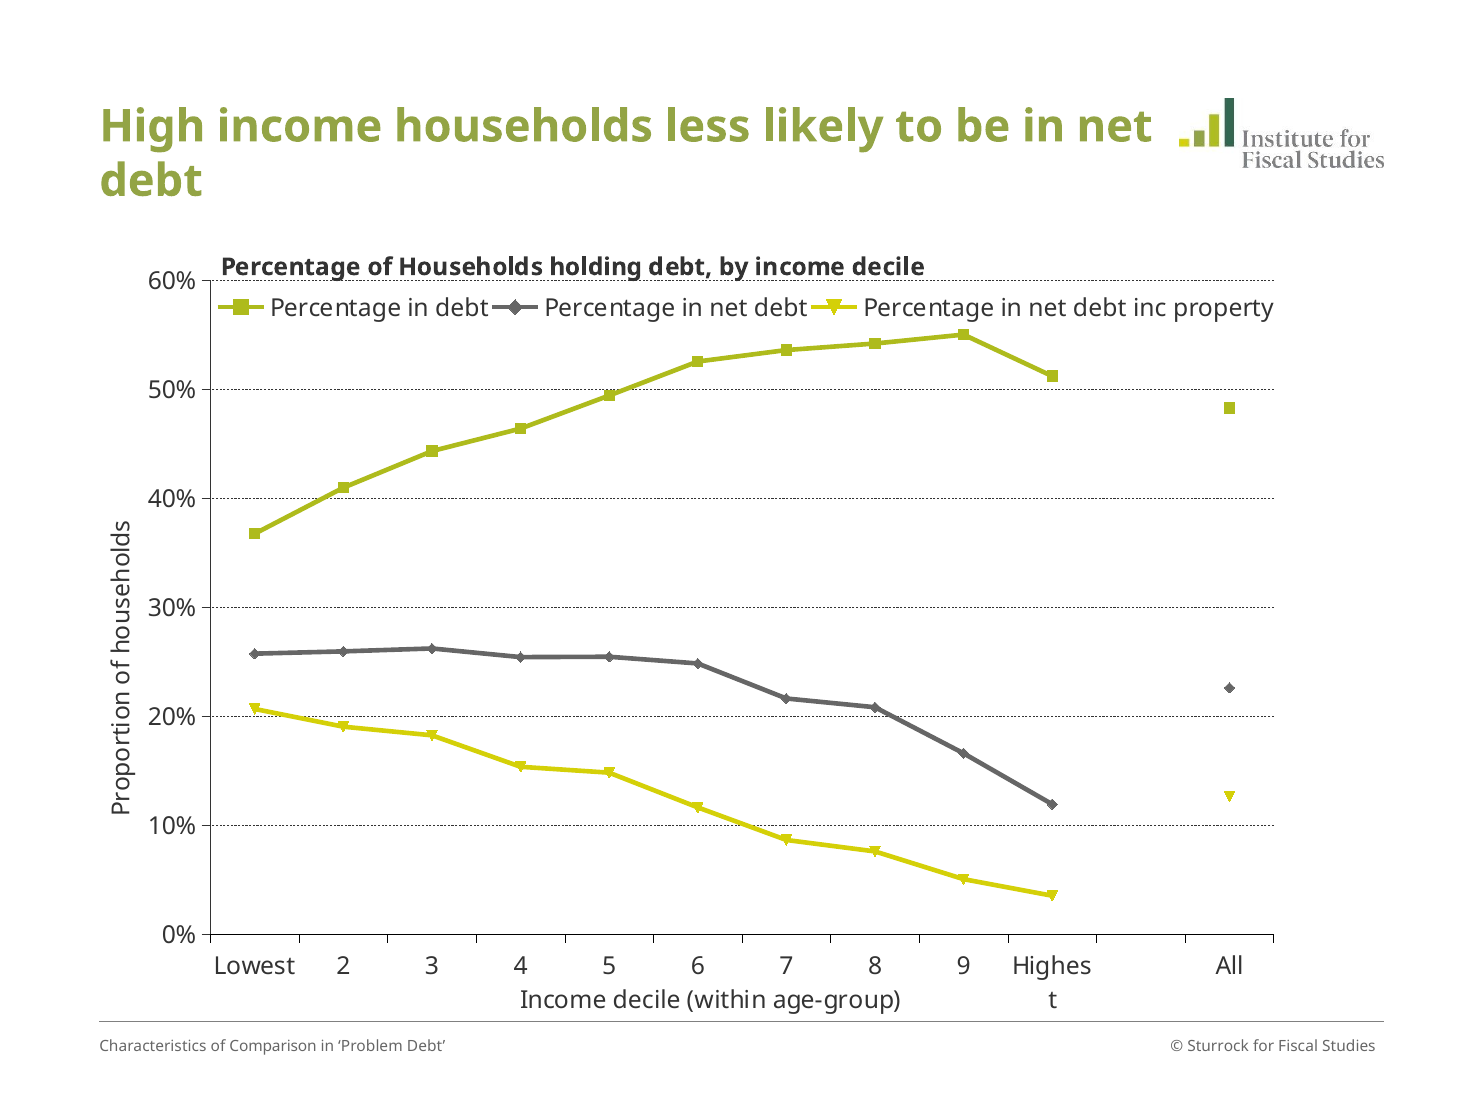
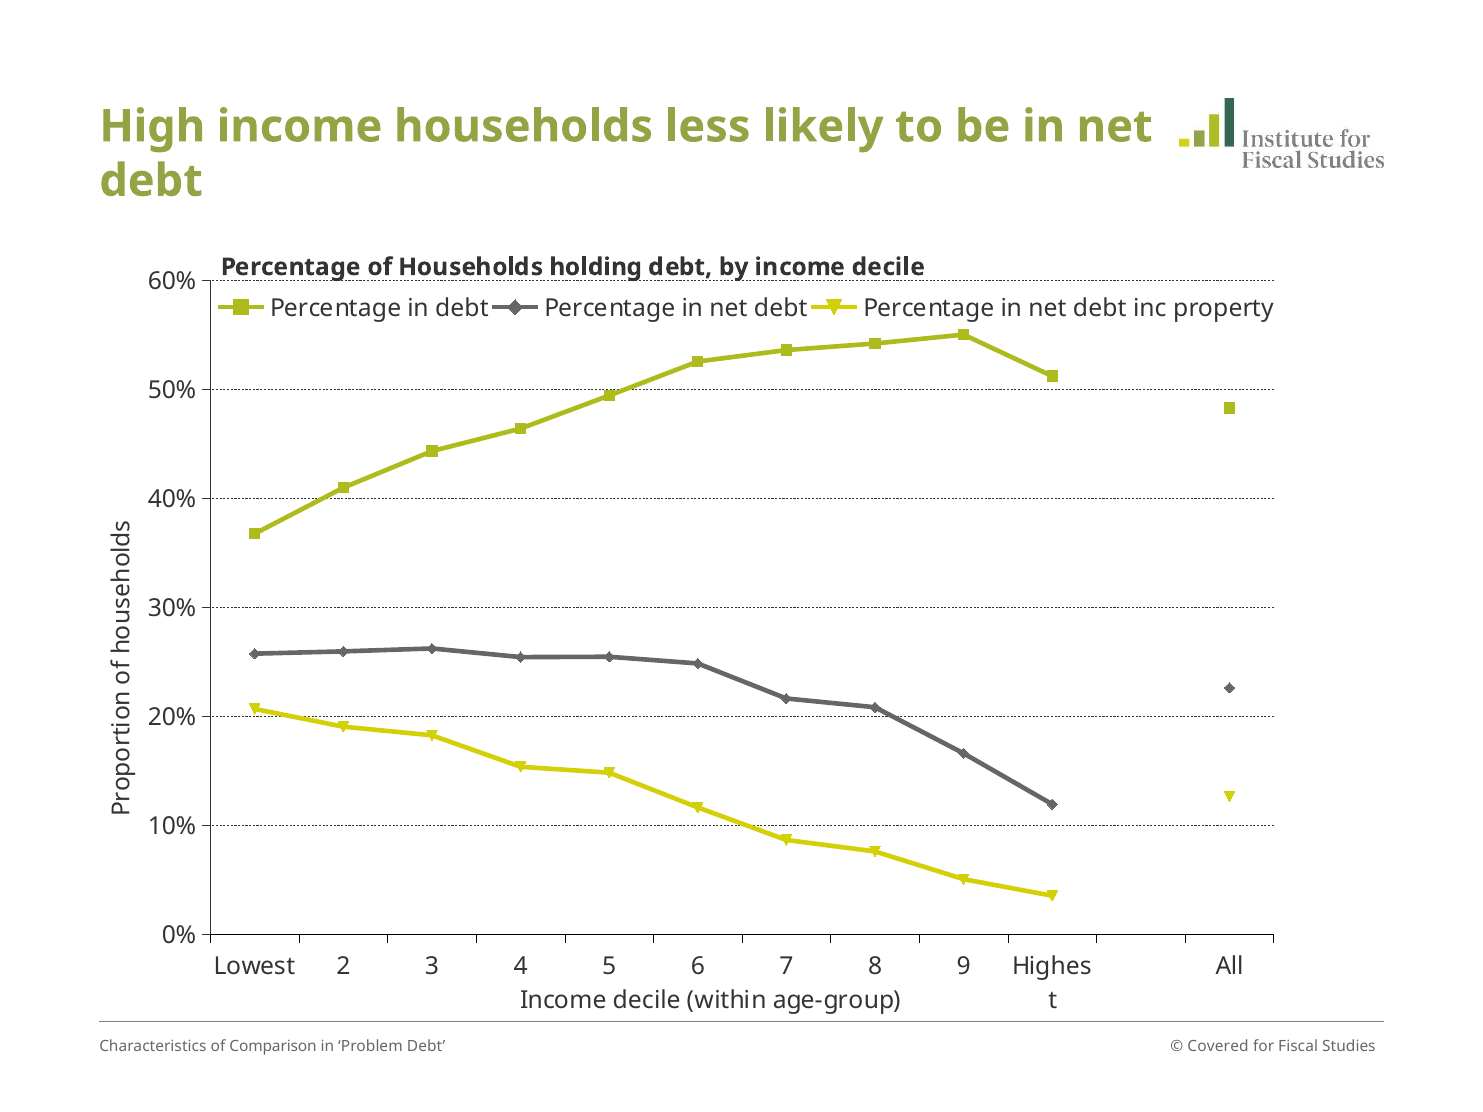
Sturrock: Sturrock -> Covered (1218, 1047)
